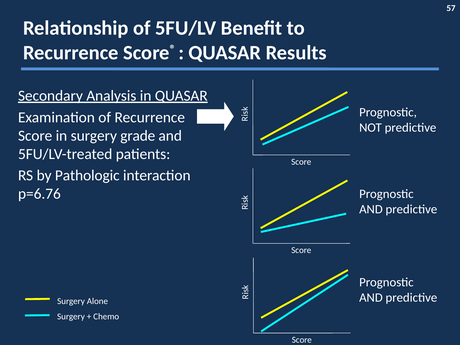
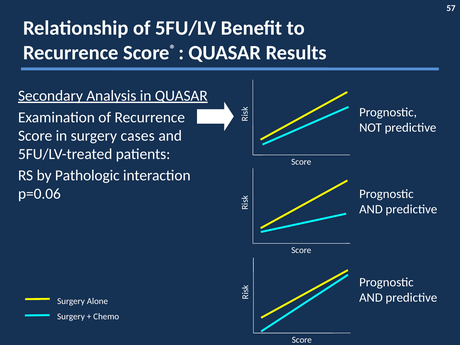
grade: grade -> cases (138, 136)
p=6.76: p=6.76 -> p=0.06 (39, 194)
